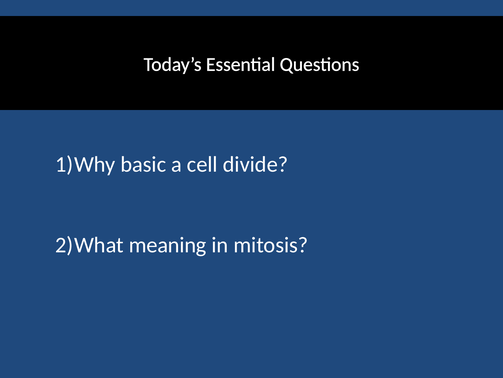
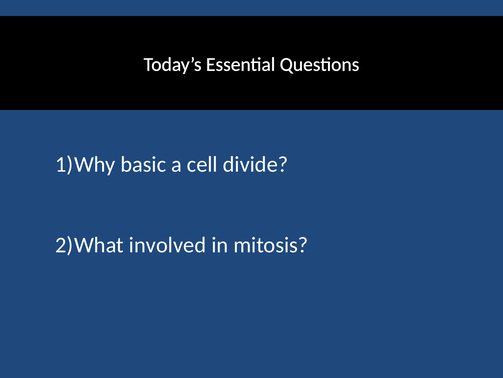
meaning: meaning -> involved (168, 245)
